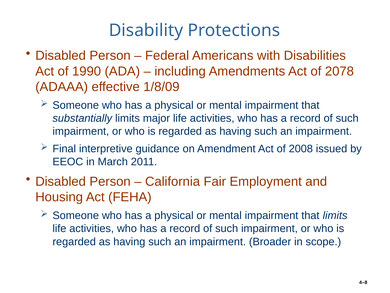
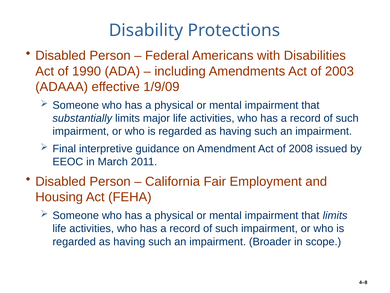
2078: 2078 -> 2003 (339, 71)
1/8/09: 1/8/09 -> 1/9/09 (161, 87)
